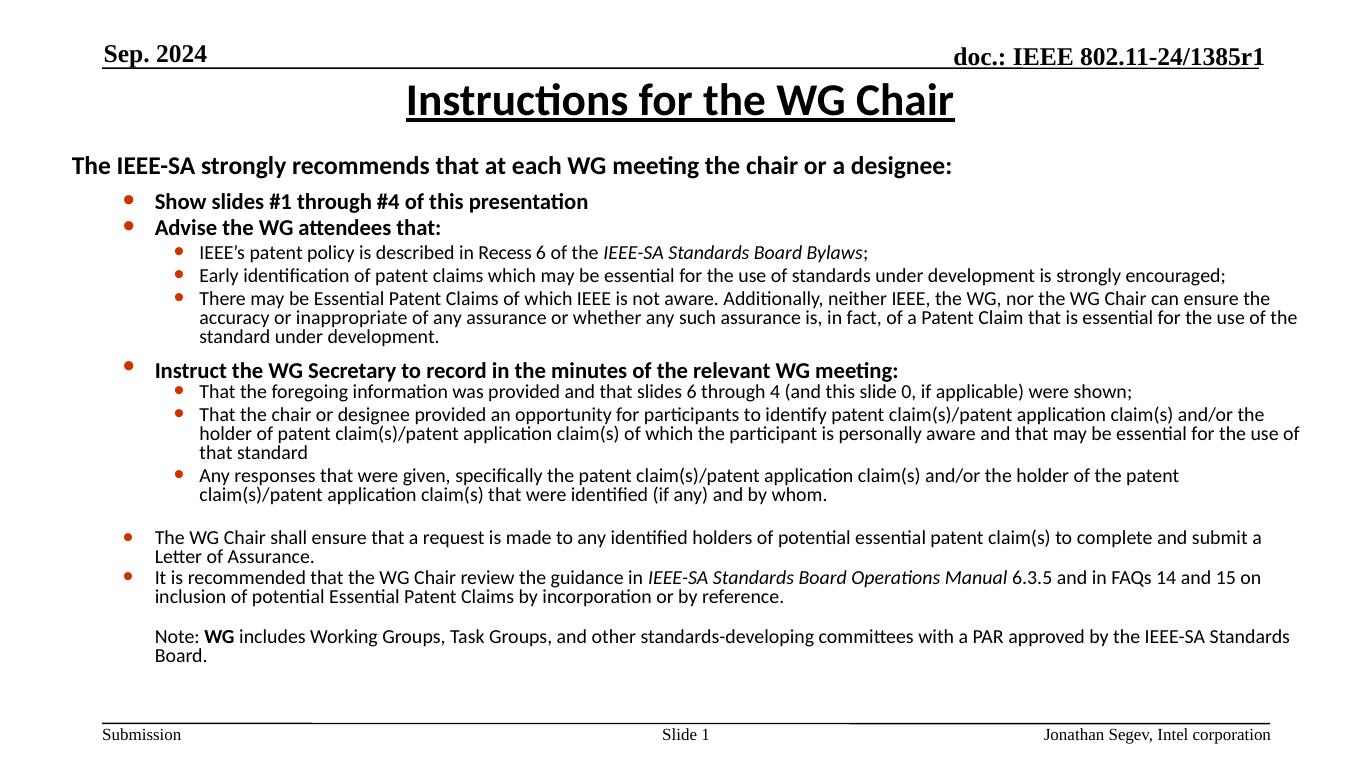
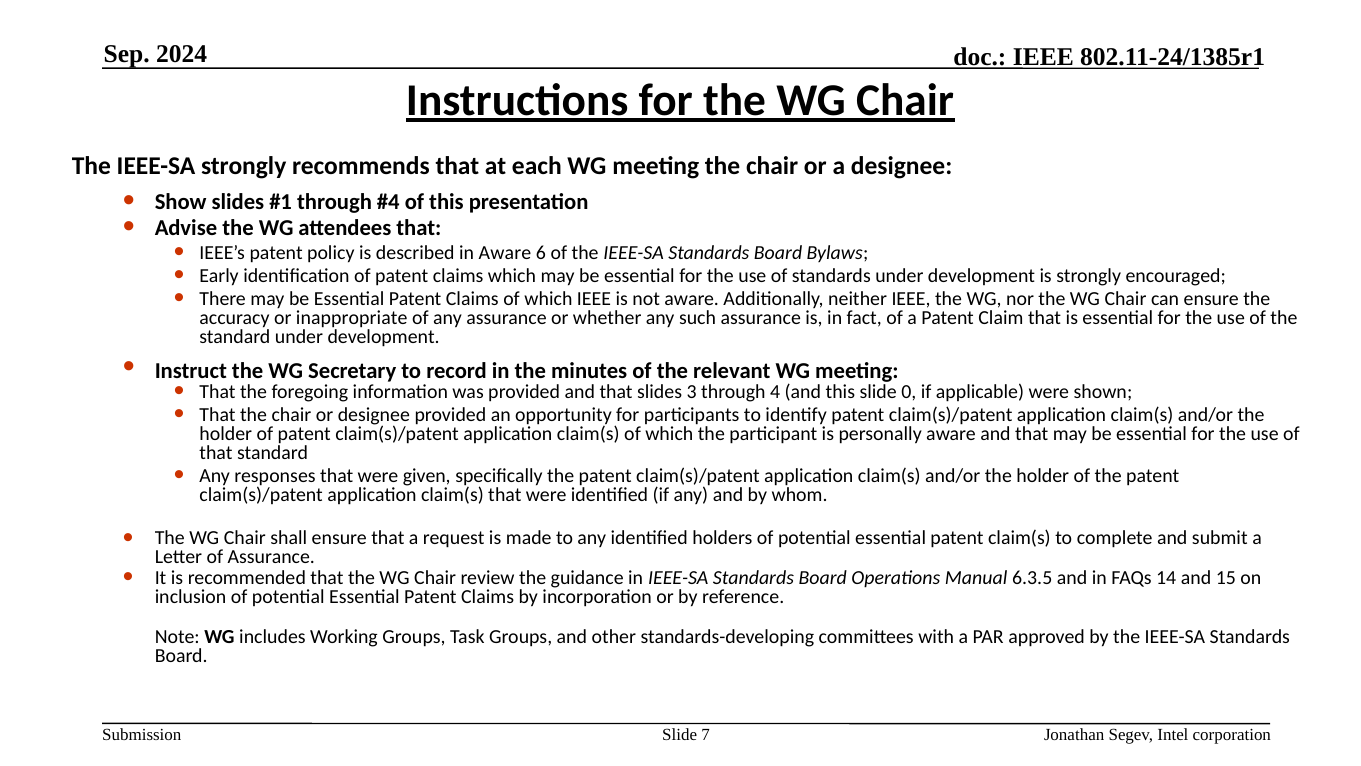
in Recess: Recess -> Aware (505, 252)
slides 6: 6 -> 3 (692, 392)
1: 1 -> 7 (706, 734)
